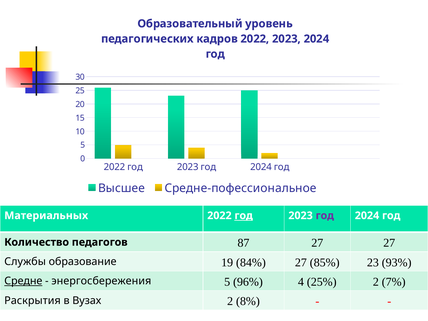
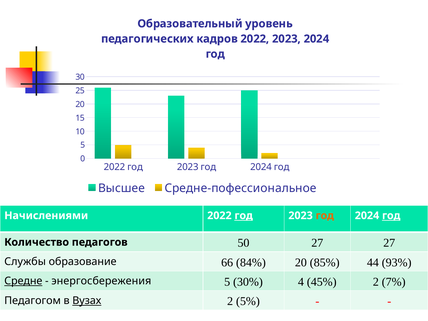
Материальных: Материальных -> Начислениями (46, 216)
год colour: purple -> orange (325, 216)
год underline: none -> present (391, 216)
87: 87 -> 50 (243, 243)
19: 19 -> 66 (227, 262)
84% 27: 27 -> 20 (301, 262)
23: 23 -> 44 (373, 262)
96%: 96% -> 30% (248, 282)
25%: 25% -> 45% (322, 282)
Раскрытия: Раскрытия -> Педагогом (33, 301)
Вузах underline: none -> present (87, 301)
8%: 8% -> 5% (248, 301)
